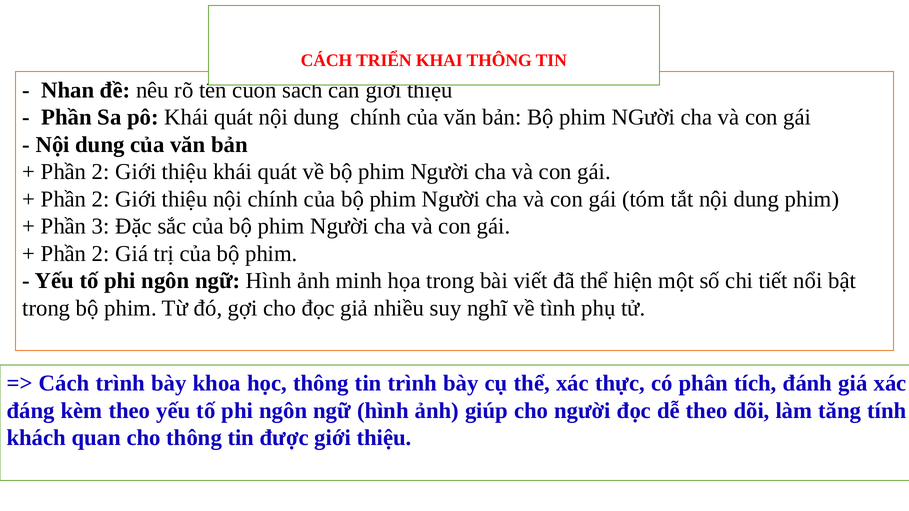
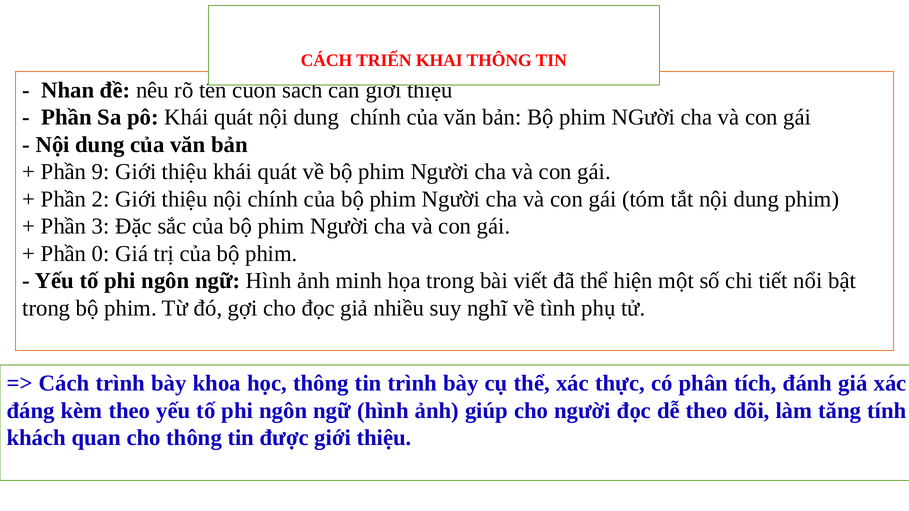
2: 2 -> 9 (101, 172)
2: 2 -> 0 (101, 254)
